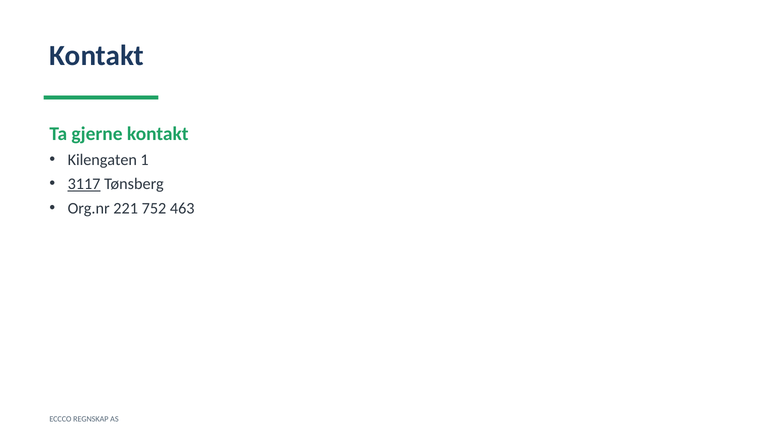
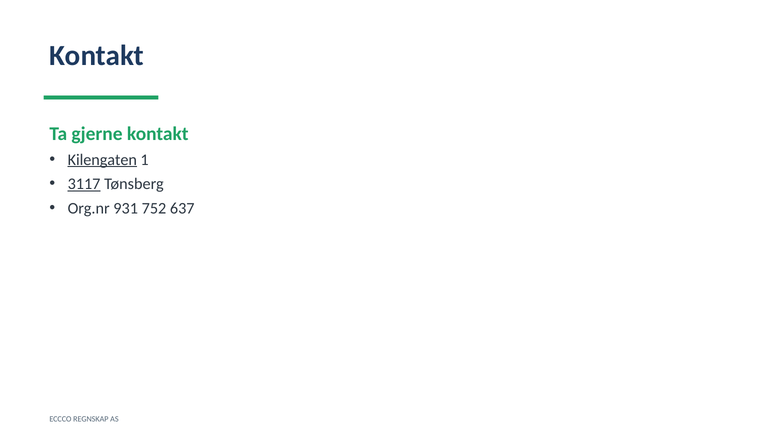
Kilengaten underline: none -> present (102, 160)
221: 221 -> 931 (126, 208)
463: 463 -> 637 (182, 208)
